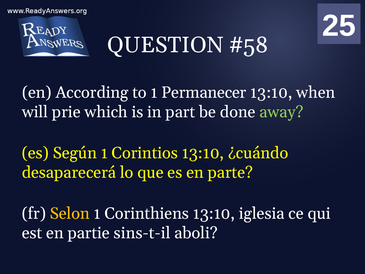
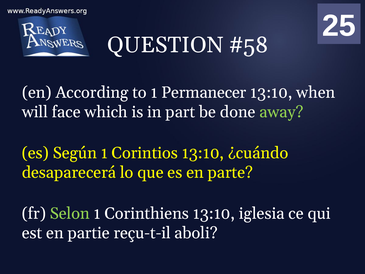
prie: prie -> face (66, 112)
Selon colour: yellow -> light green (70, 213)
sins-t-il: sins-t-il -> reçu-t-il (142, 233)
